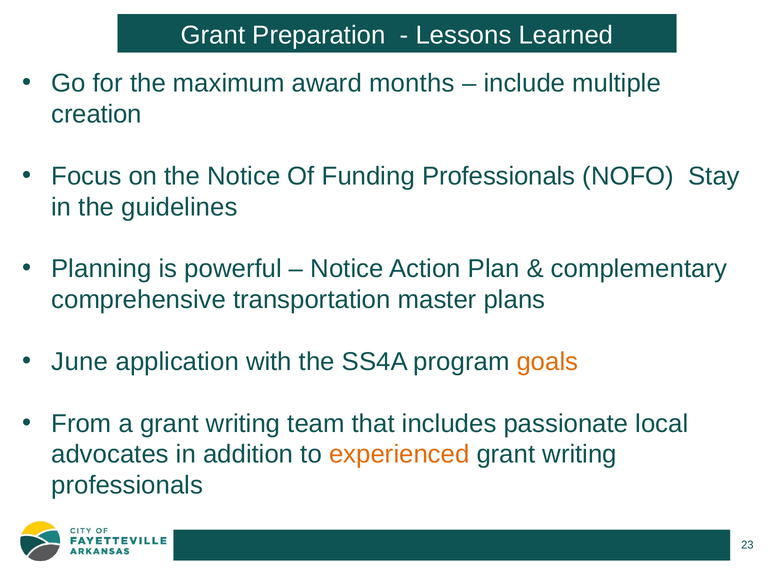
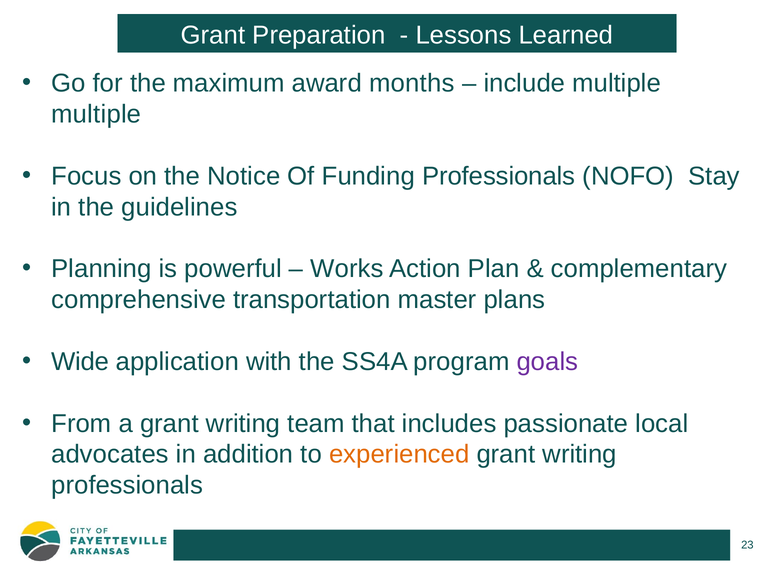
creation: creation -> multiple (96, 114)
Notice: Notice -> Works (347, 269)
June: June -> Wide (80, 362)
goals colour: orange -> purple (547, 362)
